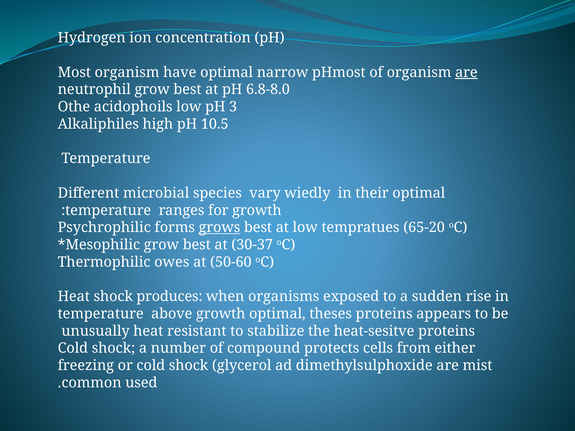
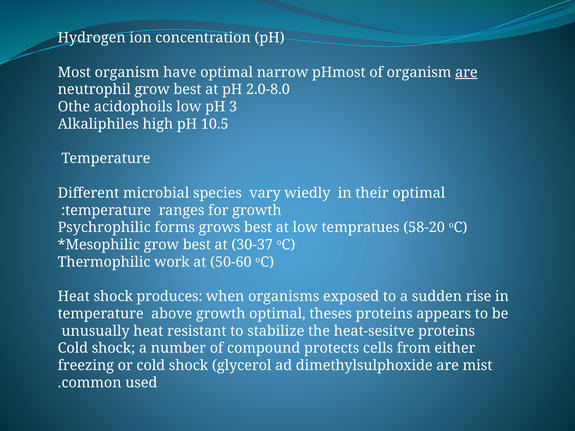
6.8-8.0: 6.8-8.0 -> 2.0-8.0 (268, 90)
grows underline: present -> none (219, 228)
65-20: 65-20 -> 58-20 (424, 228)
owes: owes -> work (172, 262)
